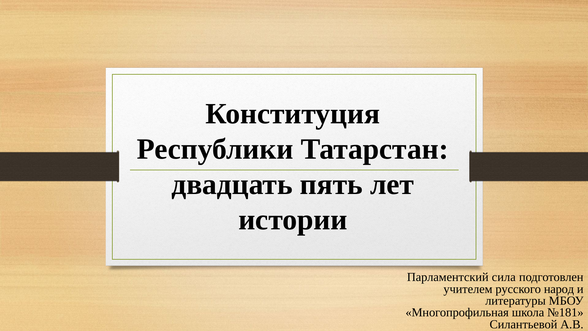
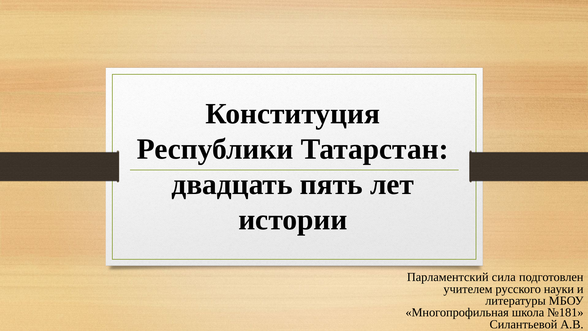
народ: народ -> науки (559, 289)
